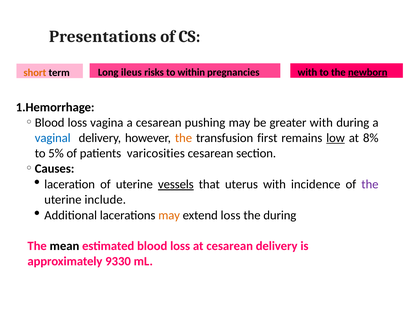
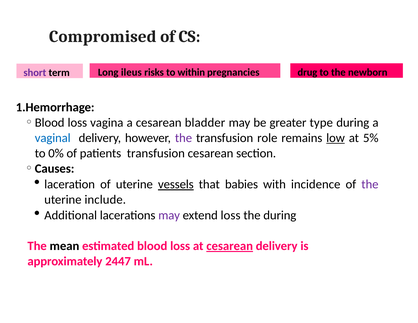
Presentations: Presentations -> Compromised (103, 37)
pregnancies with: with -> drug (307, 72)
newborn underline: present -> none (368, 72)
short colour: orange -> purple (35, 73)
pushing: pushing -> bladder (205, 123)
greater with: with -> type (321, 123)
the colour: orange -> purple (183, 138)
first: first -> role (267, 138)
8%: 8% -> 5% (371, 138)
5%: 5% -> 0% (56, 153)
patients varicosities: varicosities -> transfusion (156, 153)
uterus: uterus -> babies (242, 184)
may colour: orange -> purple (169, 215)
cesarean underline: none -> present (230, 246)
9330: 9330 -> 2447 (118, 261)
